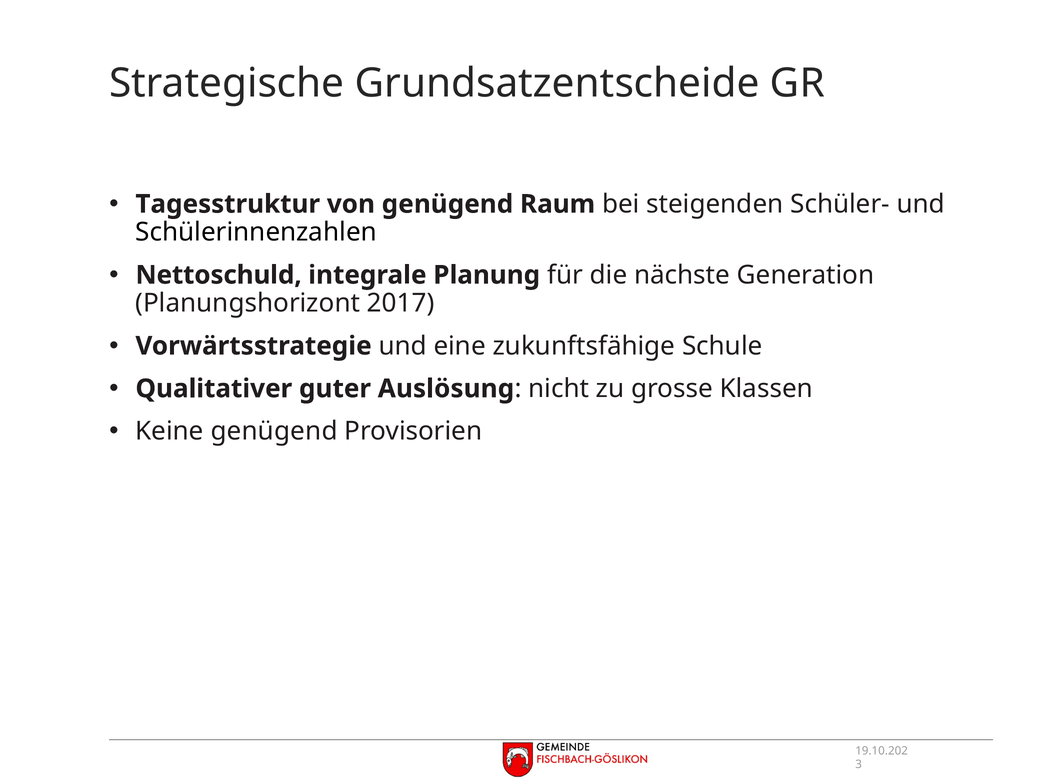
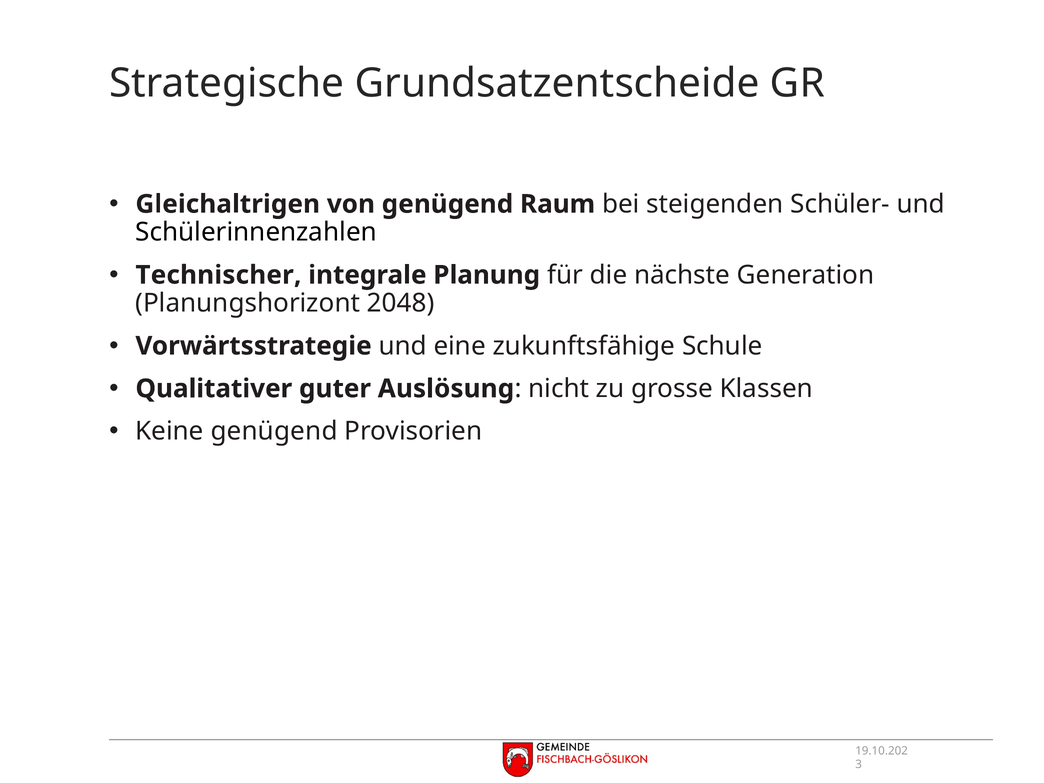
Tagesstruktur: Tagesstruktur -> Gleichaltrigen (228, 204)
Nettoschuld: Nettoschuld -> Technischer (218, 275)
2017: 2017 -> 2048 (401, 303)
